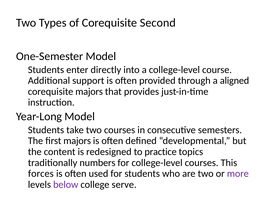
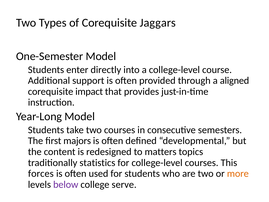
Second: Second -> Jaggars (158, 23)
corequisite majors: majors -> impact (89, 91)
practice: practice -> matters (161, 152)
numbers: numbers -> statistics (97, 162)
more colour: purple -> orange (238, 173)
